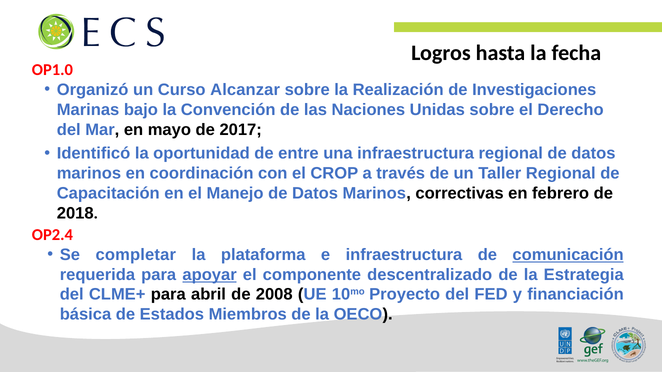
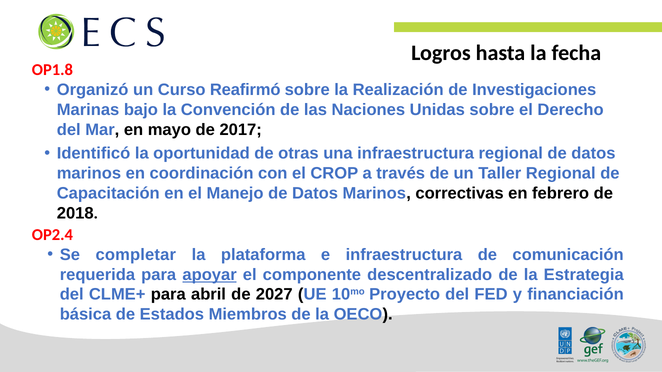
OP1.0: OP1.0 -> OP1.8 (52, 70)
Alcanzar: Alcanzar -> Reafirmó (245, 90)
entre: entre -> otras (298, 154)
comunicación underline: present -> none (568, 255)
2008: 2008 -> 2027 (274, 295)
